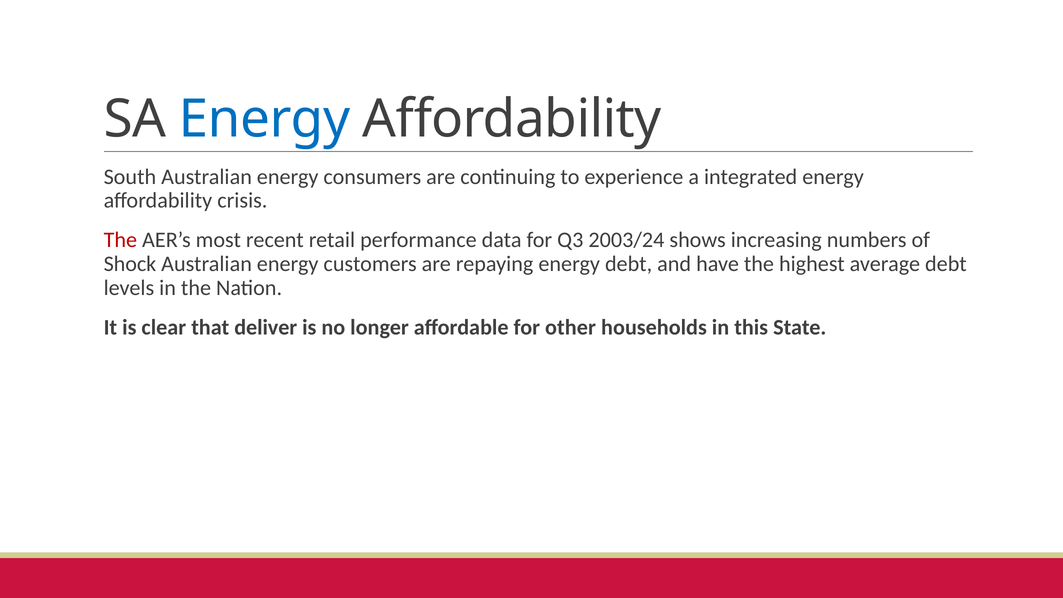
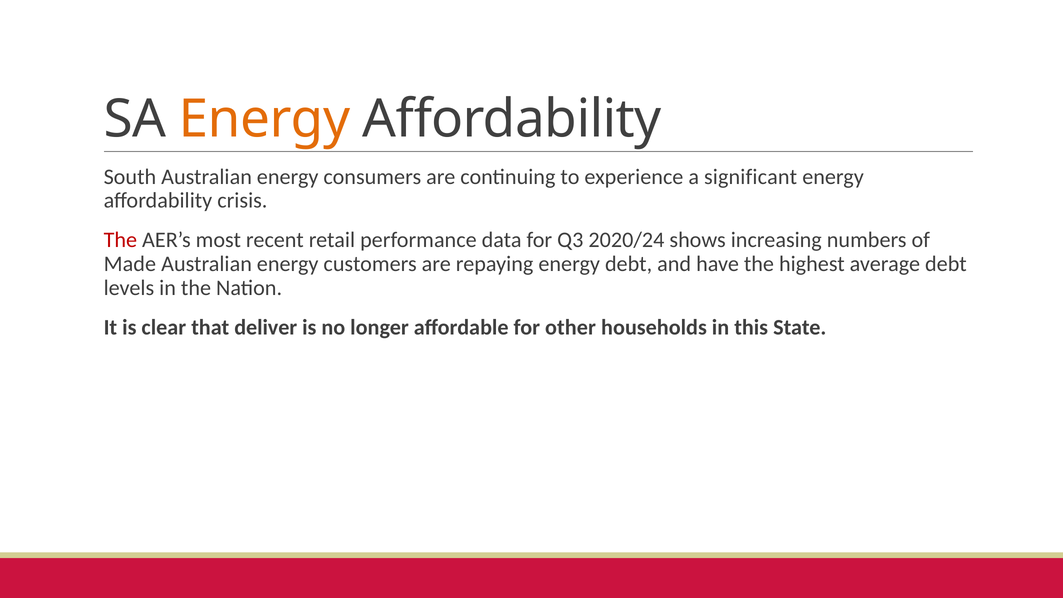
Energy colour: blue -> orange (264, 119)
integrated: integrated -> significant (751, 177)
2003/24: 2003/24 -> 2020/24 (626, 240)
Shock: Shock -> Made (130, 264)
